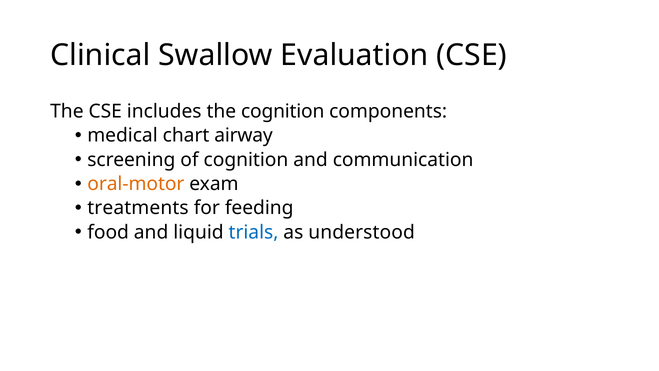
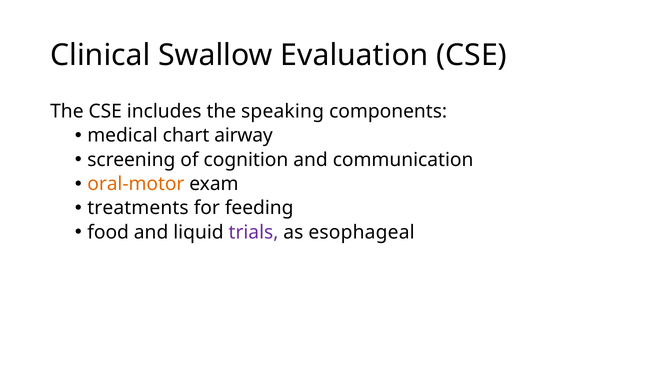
the cognition: cognition -> speaking (283, 111)
trials colour: blue -> purple (254, 232)
understood: understood -> esophageal (362, 232)
